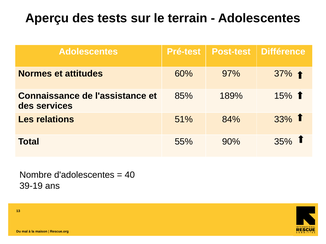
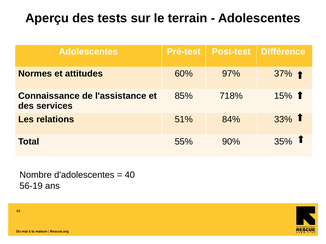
189%: 189% -> 718% (231, 96)
39-19: 39-19 -> 56-19 (31, 186)
